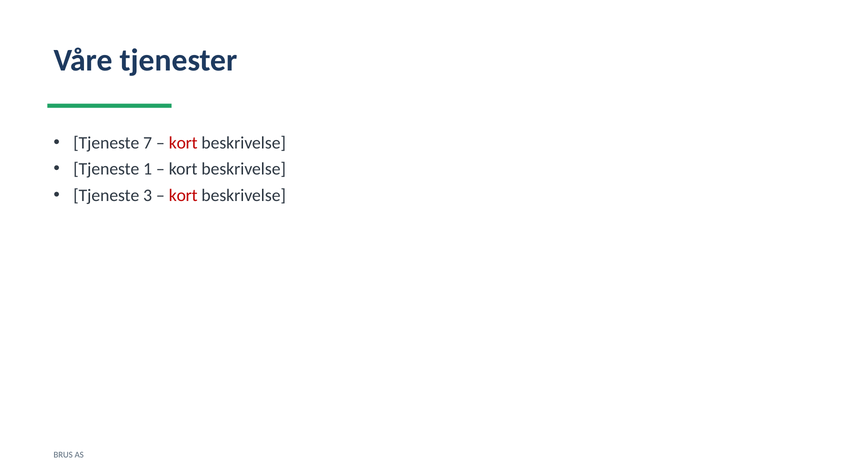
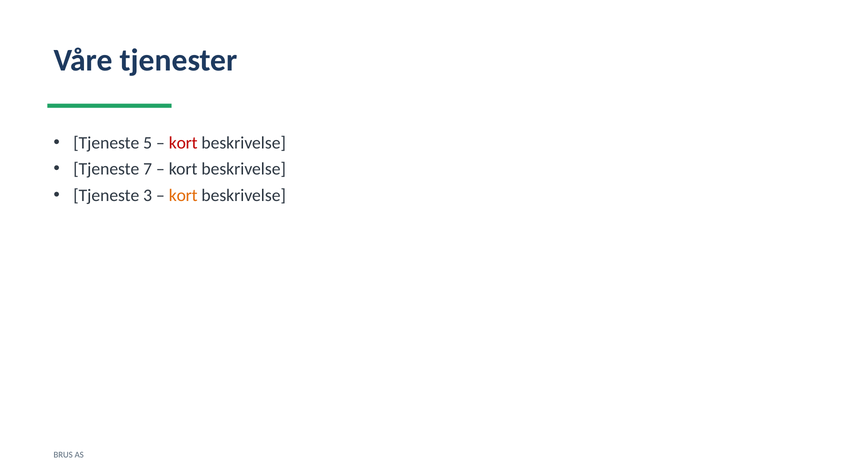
7: 7 -> 5 (148, 143)
1: 1 -> 7 (148, 169)
kort colour: red -> orange (183, 195)
